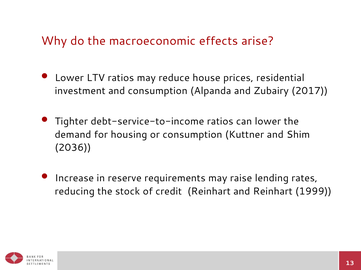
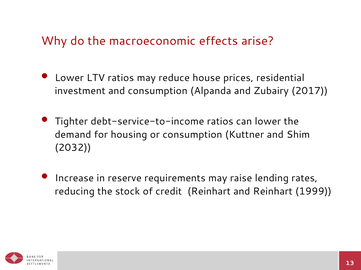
2036: 2036 -> 2032 (73, 148)
